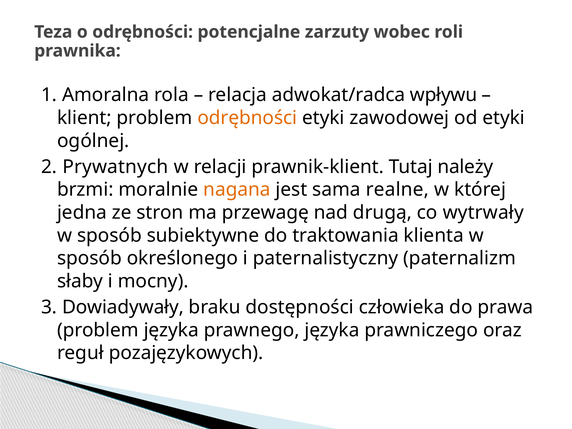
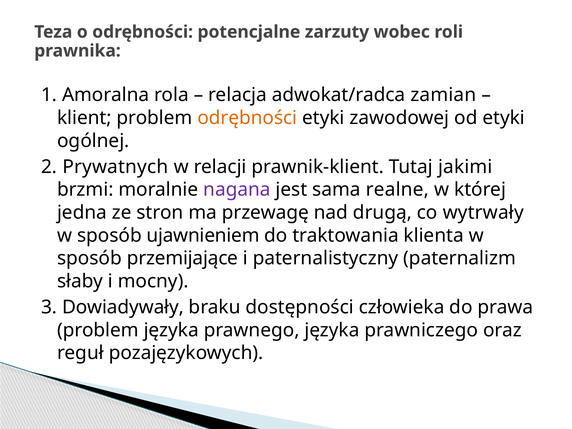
wpływu: wpływu -> zamian (443, 95)
należy: należy -> jakimi (465, 167)
nagana colour: orange -> purple (237, 190)
subiektywne: subiektywne -> ujawnieniem (203, 235)
określonego: określonego -> przemijające (182, 258)
